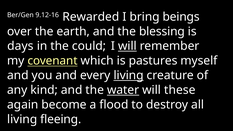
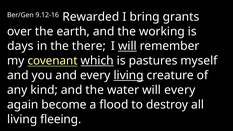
beings: beings -> grants (181, 17)
blessing: blessing -> working (162, 31)
could: could -> there (89, 46)
which underline: none -> present (97, 61)
water underline: present -> none (123, 90)
will these: these -> every (180, 90)
